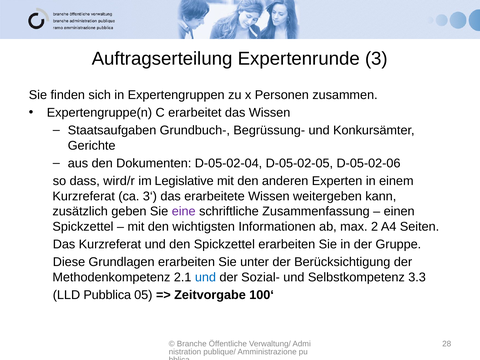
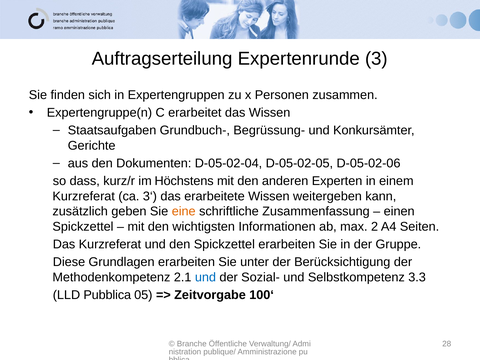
wird/r: wird/r -> kurz/r (119, 181)
Legislative: Legislative -> Höchstens (184, 181)
eine colour: purple -> orange (184, 211)
